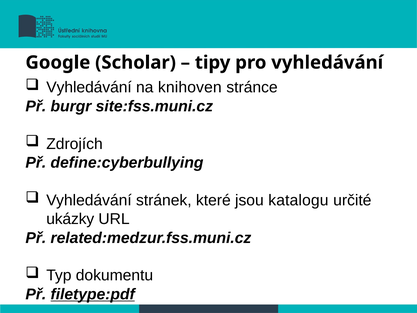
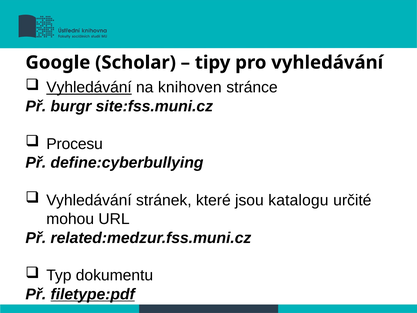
Vyhledávání underline: none -> present (89, 87)
Zdrojích: Zdrojích -> Procesu (75, 144)
ukázky: ukázky -> mohou (70, 219)
